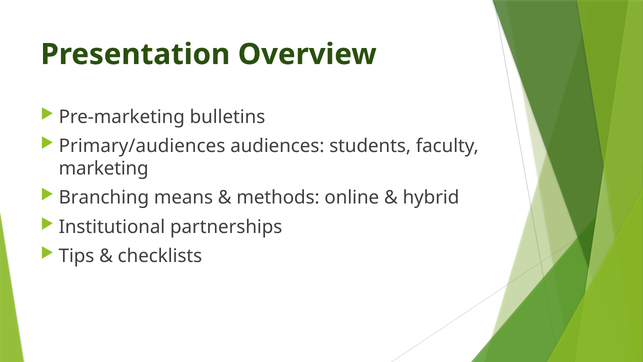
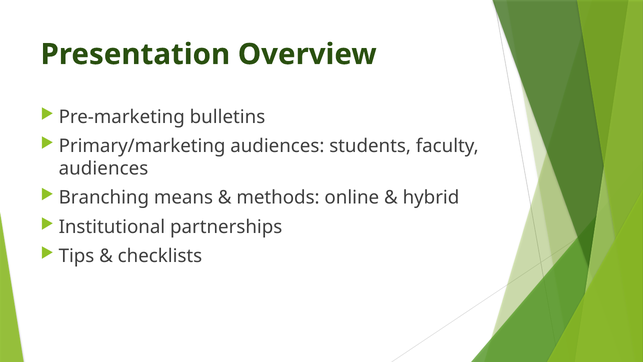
Primary/audiences: Primary/audiences -> Primary/marketing (142, 146)
marketing: marketing -> audiences (103, 168)
